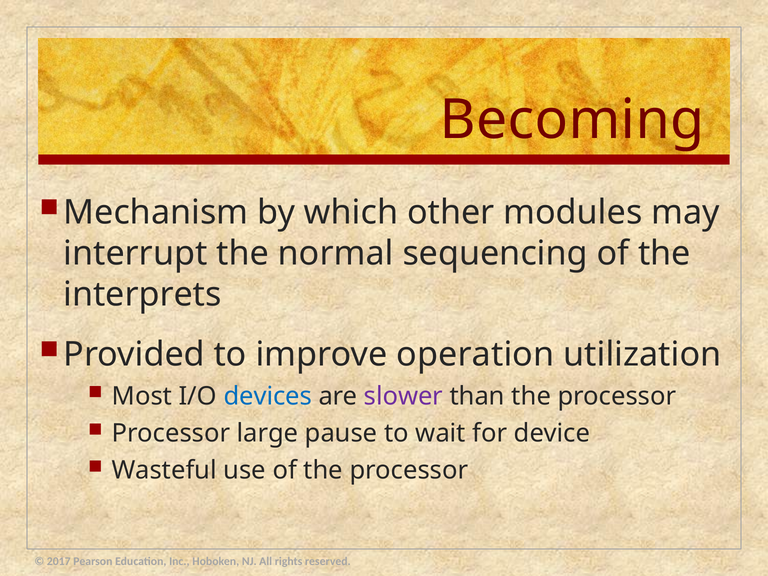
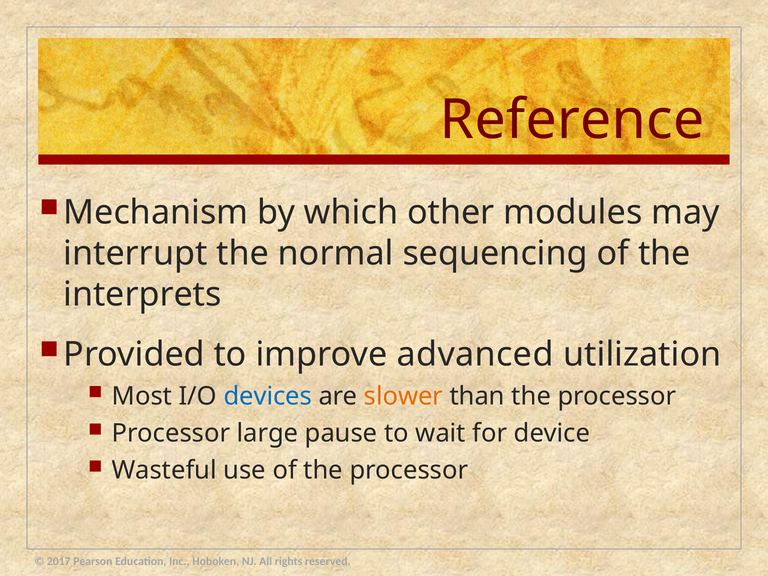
Becoming: Becoming -> Reference (572, 120)
operation: operation -> advanced (475, 355)
slower colour: purple -> orange (403, 396)
